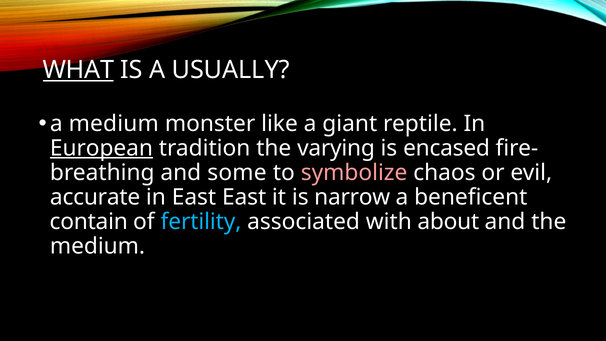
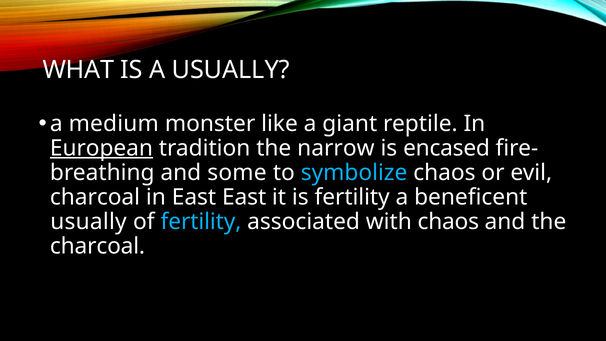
WHAT underline: present -> none (78, 70)
varying: varying -> narrow (336, 148)
symbolize colour: pink -> light blue (354, 173)
accurate: accurate -> charcoal (95, 197)
is narrow: narrow -> fertility (352, 197)
contain: contain -> usually (88, 222)
with about: about -> chaos (448, 222)
medium: medium -> charcoal (98, 246)
